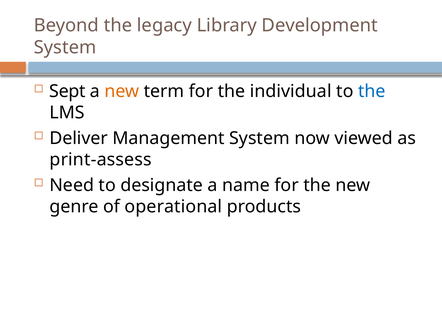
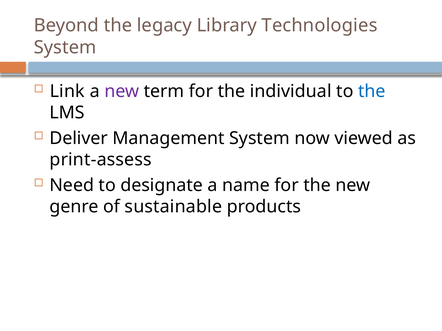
Development: Development -> Technologies (320, 26)
Sept: Sept -> Link (67, 91)
new colour: orange -> purple (122, 91)
operational: operational -> sustainable (173, 207)
